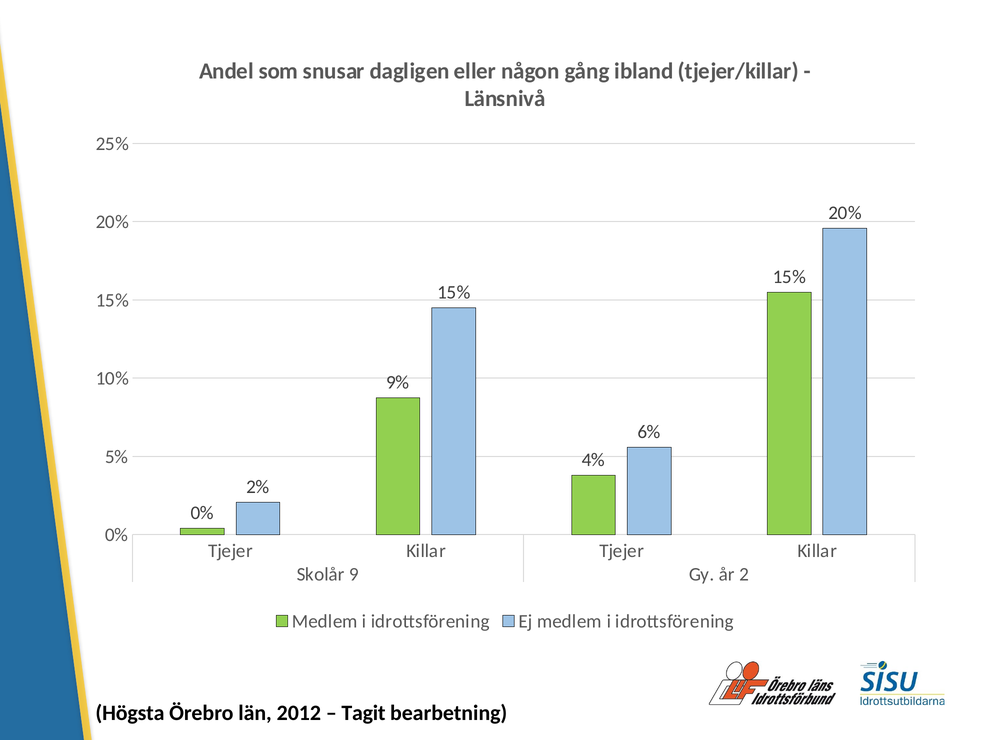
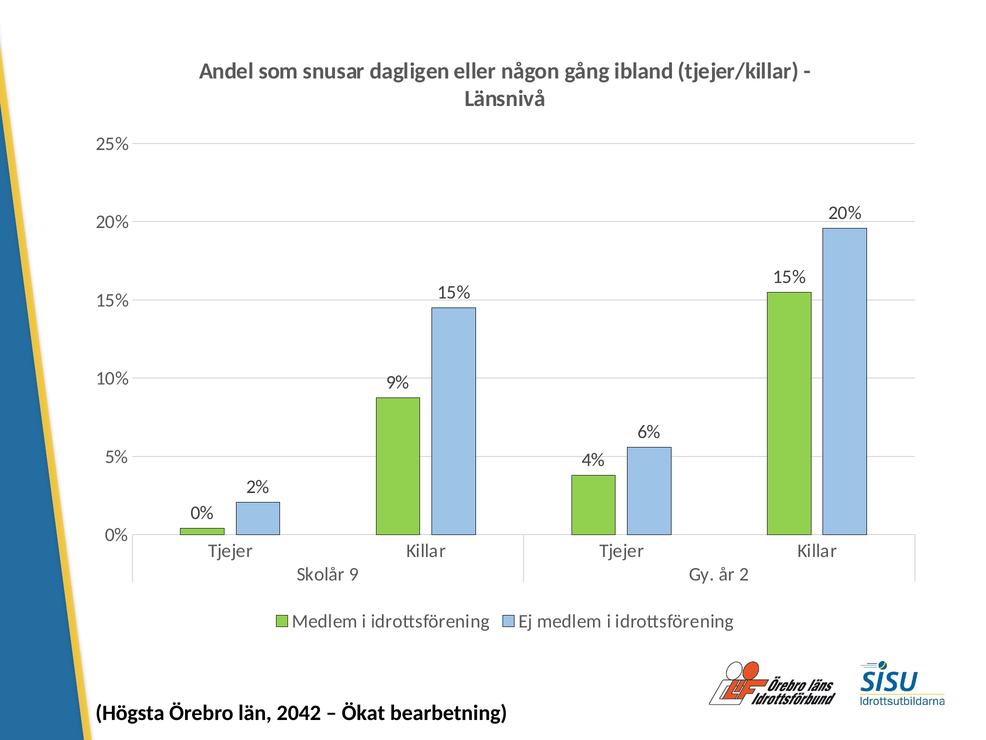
2012: 2012 -> 2042 (299, 713)
Tagit: Tagit -> Ökat (363, 713)
